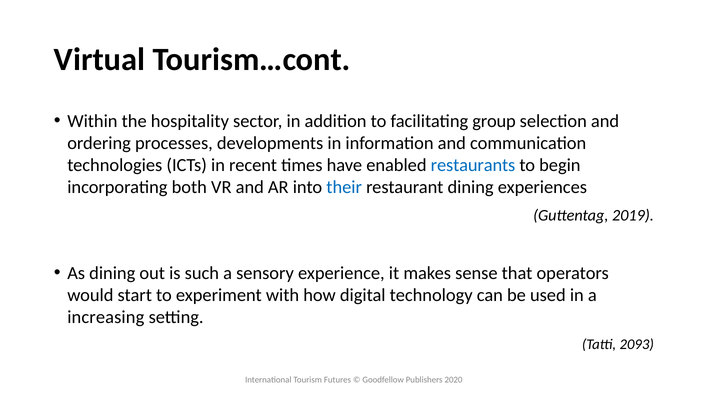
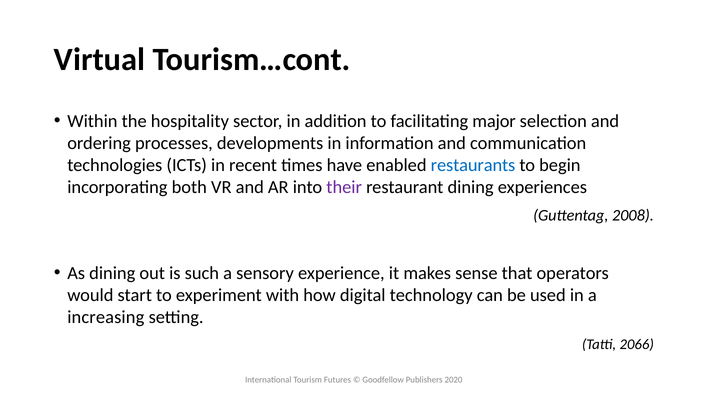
group: group -> major (494, 121)
their colour: blue -> purple (344, 187)
2019: 2019 -> 2008 (633, 215)
2093: 2093 -> 2066 (637, 344)
